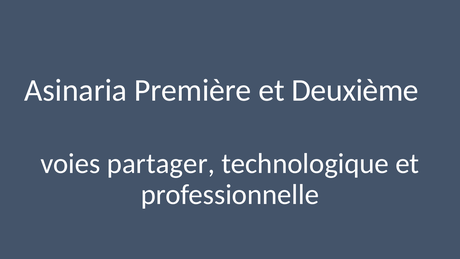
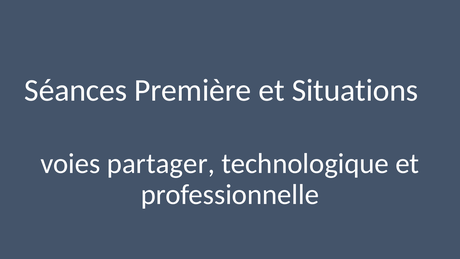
Asinaria: Asinaria -> Séances (76, 90)
Deuxième: Deuxième -> Situations (355, 90)
